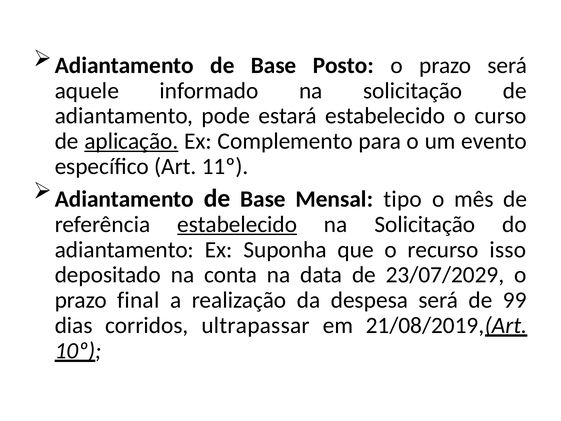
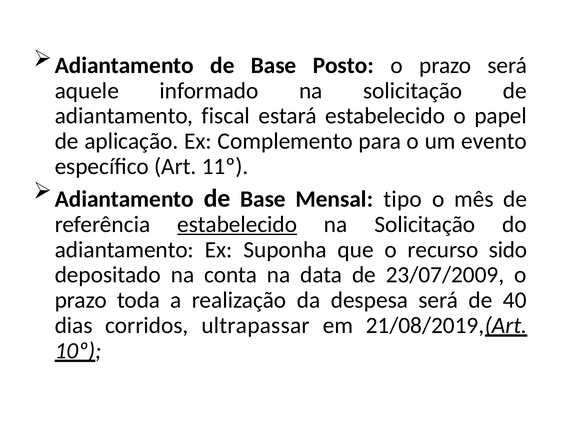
pode: pode -> fiscal (226, 116)
curso: curso -> papel (501, 116)
aplicação underline: present -> none (131, 141)
isso: isso -> sido (508, 250)
23/07/2029: 23/07/2029 -> 23/07/2009 (445, 275)
final: final -> toda (139, 300)
99: 99 -> 40 (515, 300)
